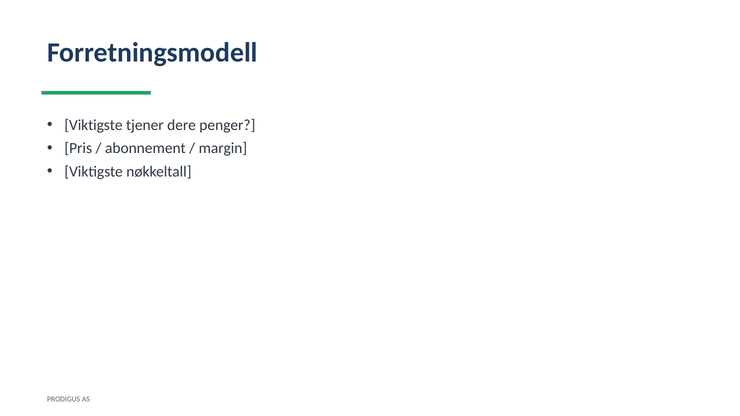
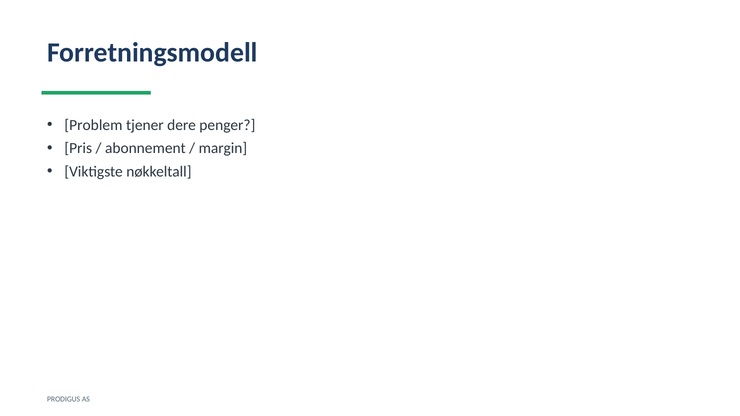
Viktigste: Viktigste -> Problem (93, 125)
